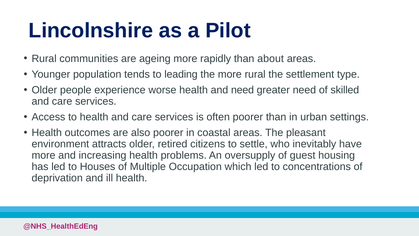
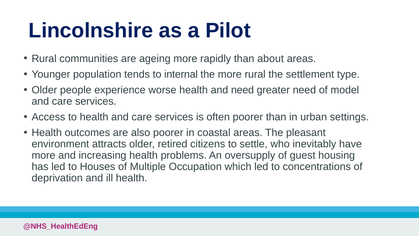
leading: leading -> internal (181, 74)
skilled: skilled -> model (345, 90)
